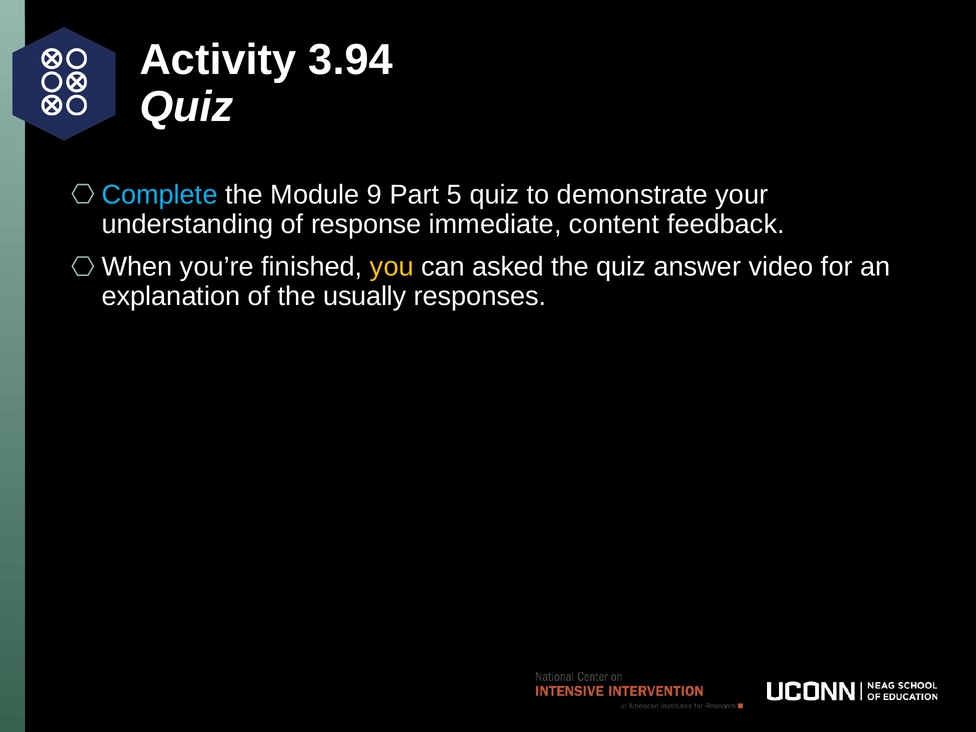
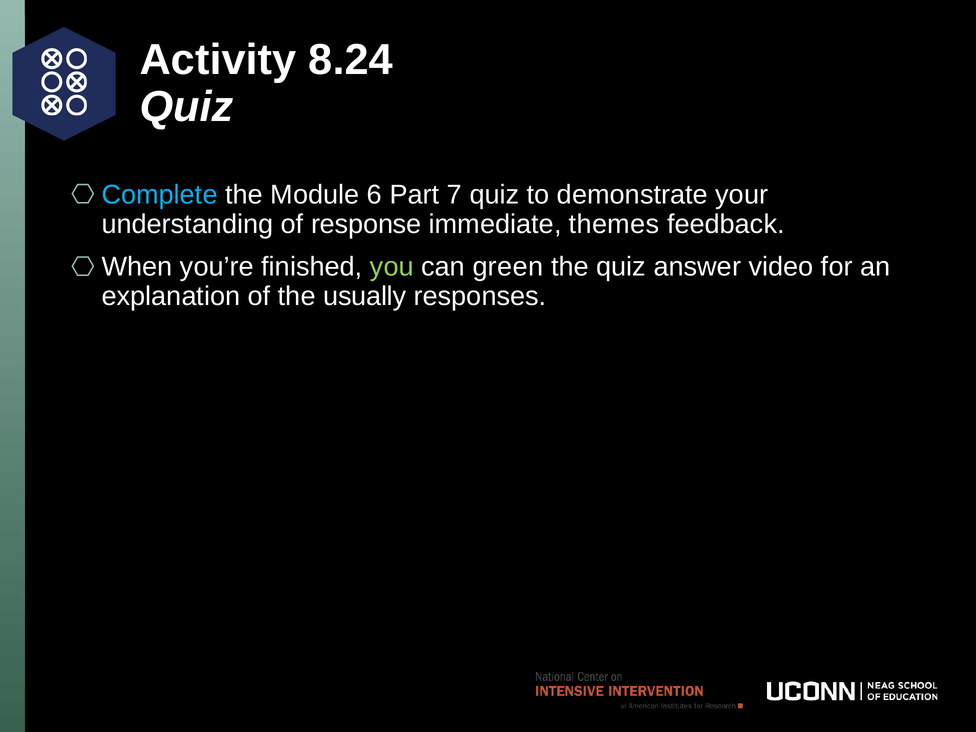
3.94: 3.94 -> 8.24 (351, 60)
9: 9 -> 6 (374, 195)
5: 5 -> 7 (454, 195)
content: content -> themes (614, 224)
you colour: yellow -> light green (392, 267)
asked: asked -> green (508, 267)
